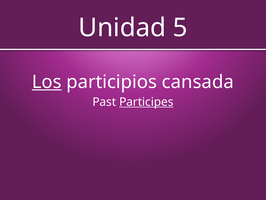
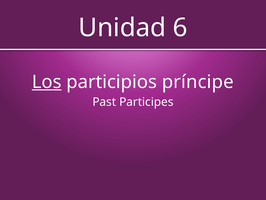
5: 5 -> 6 (180, 28)
cansada: cansada -> príncipe (198, 82)
Participes underline: present -> none (146, 102)
